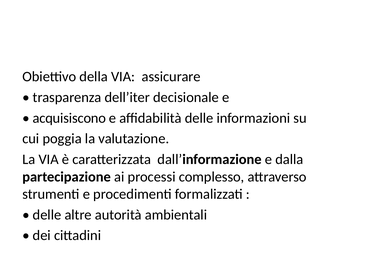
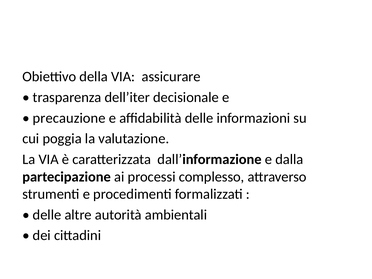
acquisiscono: acquisiscono -> precauzione (69, 118)
